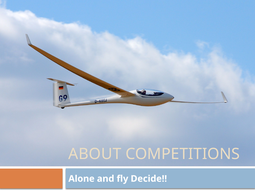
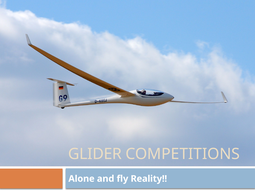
ABOUT: ABOUT -> GLIDER (95, 154)
Decide: Decide -> Reality (149, 179)
